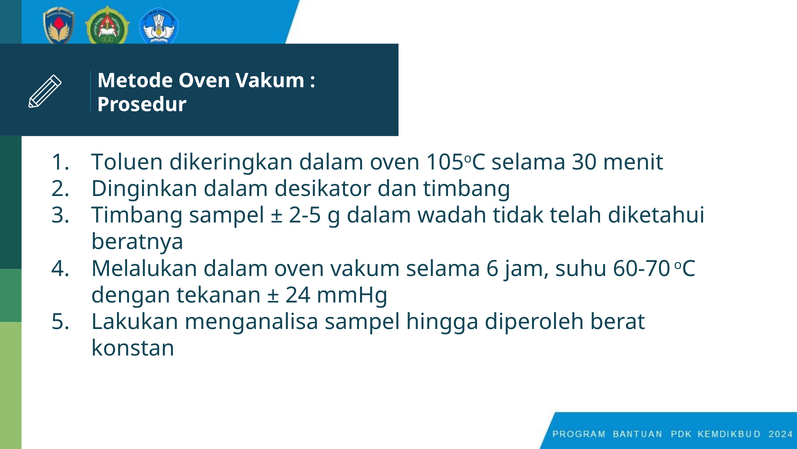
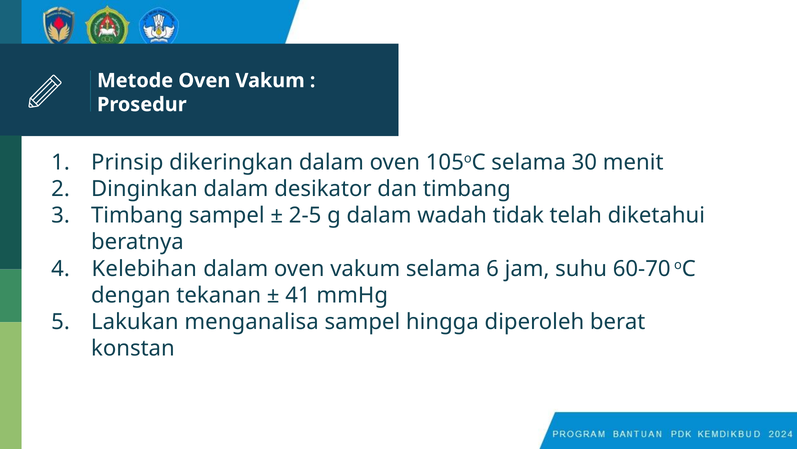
Toluen: Toluen -> Prinsip (127, 162)
Melalukan: Melalukan -> Kelebihan (144, 268)
24: 24 -> 41 (298, 295)
